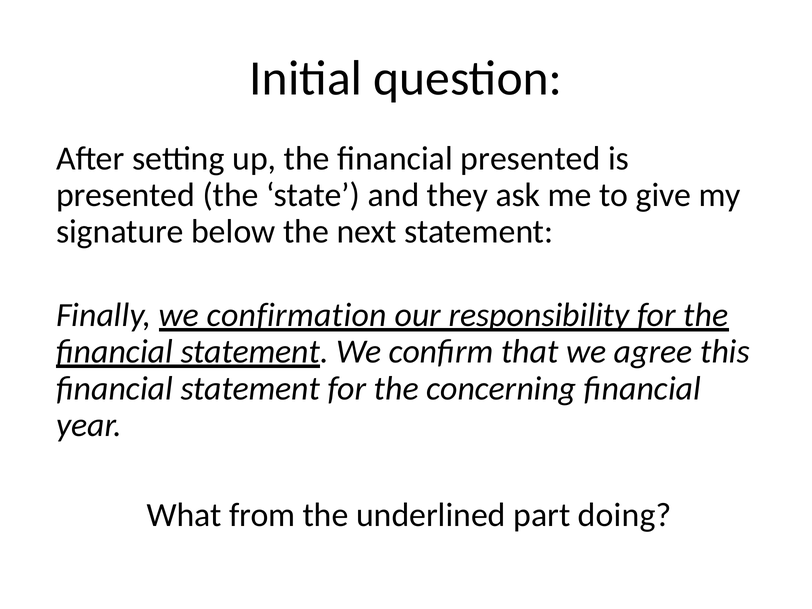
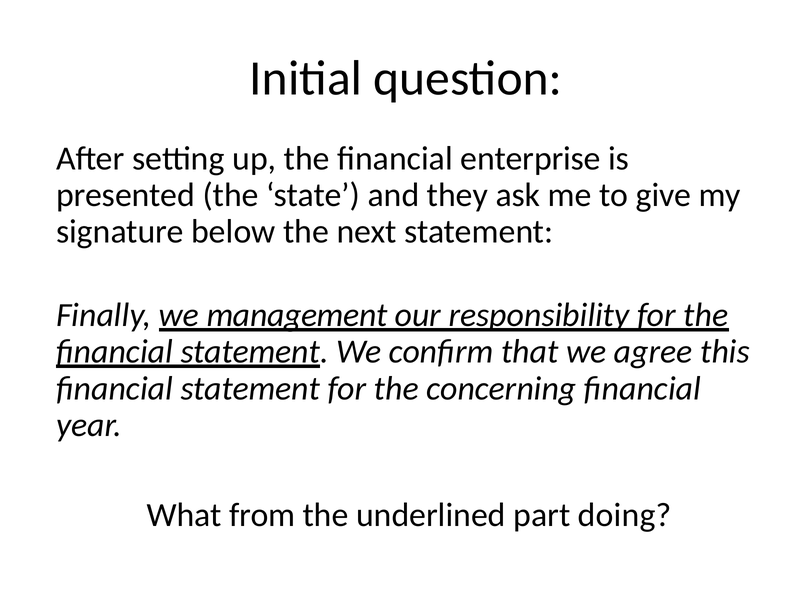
financial presented: presented -> enterprise (531, 159)
confirmation: confirmation -> management (297, 315)
